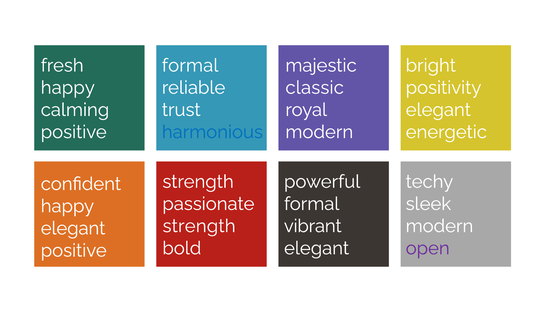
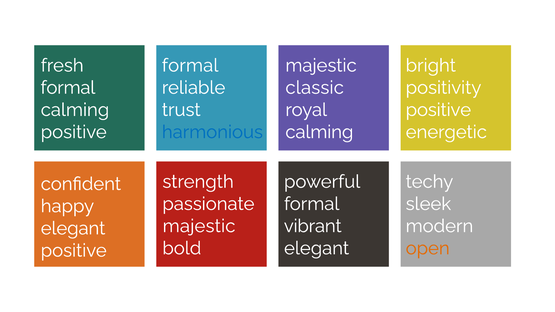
happy: happy -> formal (68, 88)
elegant: elegant -> positive (438, 110)
modern: modern -> calming (319, 132)
strength: strength -> majestic (199, 226)
open colour: purple -> orange (428, 248)
